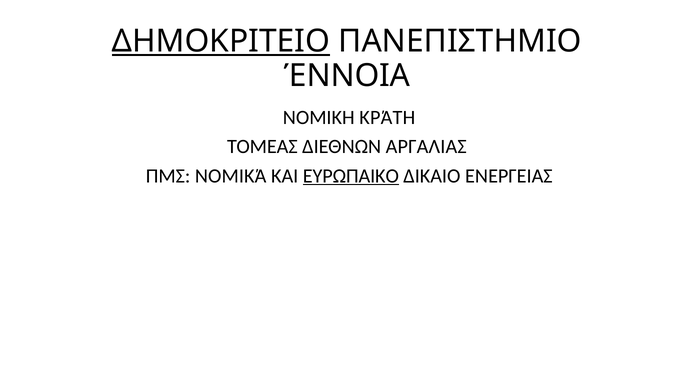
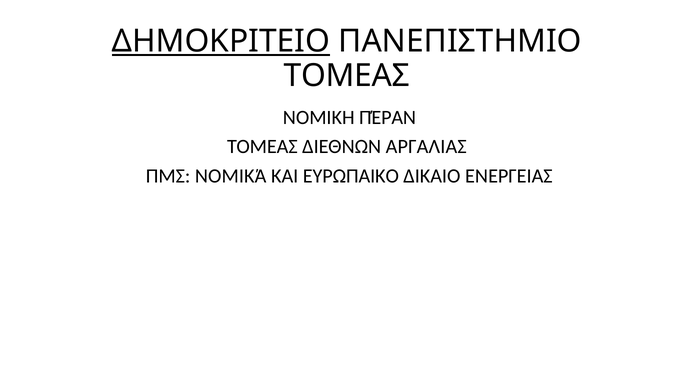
ΈΝΝΟΙΑ: ΈΝΝΟΙΑ -> ΤΟΜΕΑΣ (347, 76)
ΚΡΆΤΗ: ΚΡΆΤΗ -> ΠΈΡΑΝ (388, 117)
ΕΥΡΩΠΑΙΚΟ underline: present -> none (351, 176)
